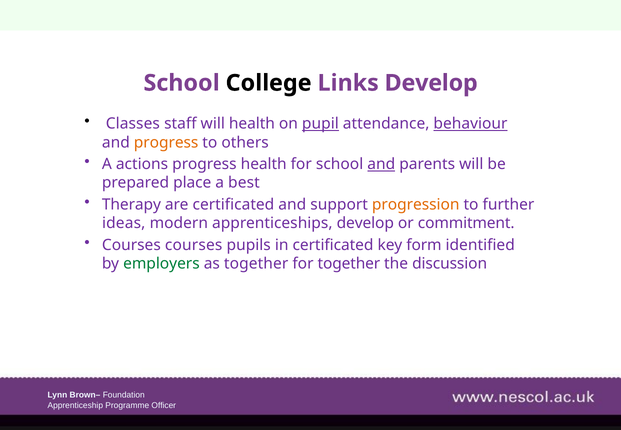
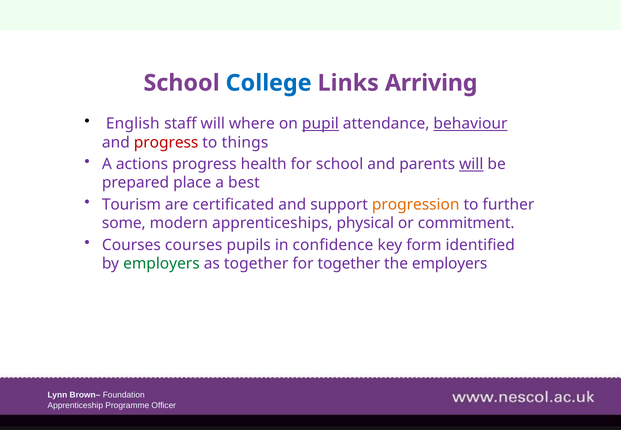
College colour: black -> blue (269, 83)
Links Develop: Develop -> Arriving (431, 83)
Classes: Classes -> English (133, 124)
will health: health -> where (252, 124)
progress colour: orange -> red (166, 142)
others: others -> things (245, 142)
and underline: present -> none (381, 164)
will underline: none -> present (471, 164)
Therapy: Therapy -> Tourism (131, 205)
ideas: ideas -> some (124, 223)
apprenticeships develop: develop -> physical (365, 223)
in certificated: certificated -> confidence (333, 245)
the discussion: discussion -> employers (450, 264)
